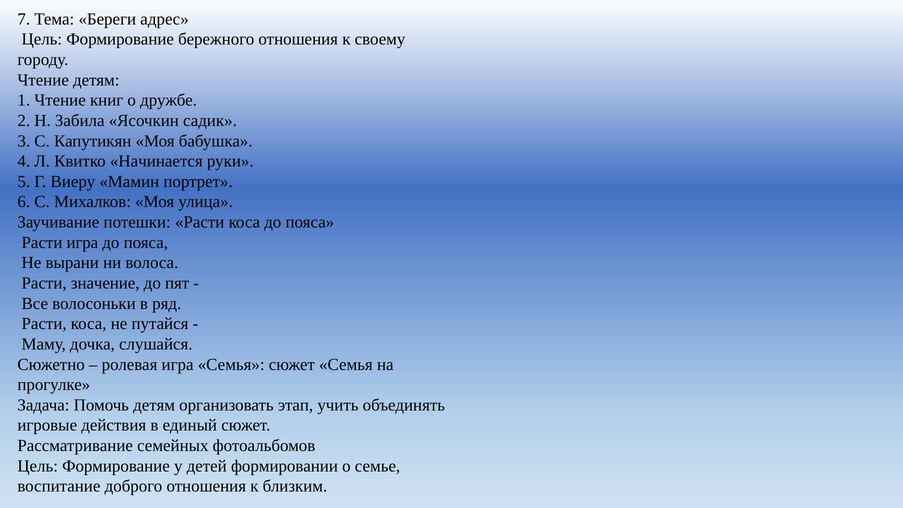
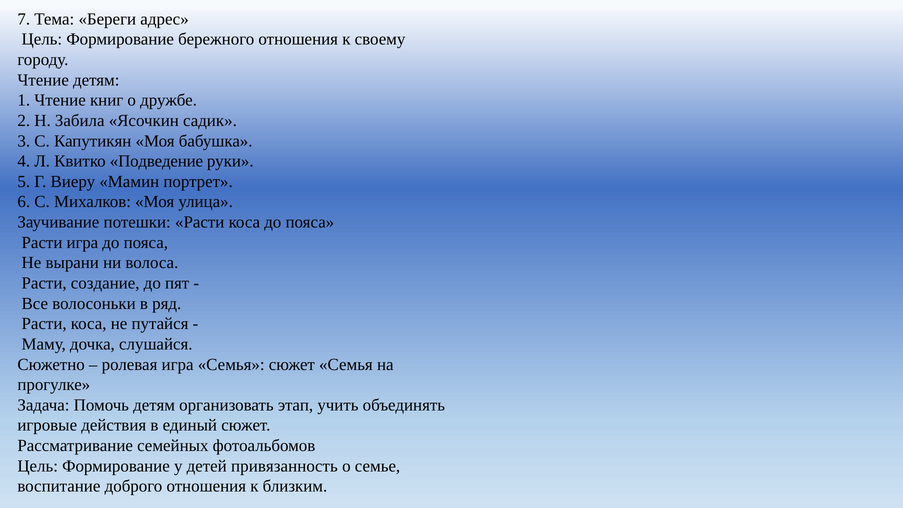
Начинается: Начинается -> Подведение (156, 161)
значение: значение -> создание (105, 283)
формировании: формировании -> привязанность (284, 466)
